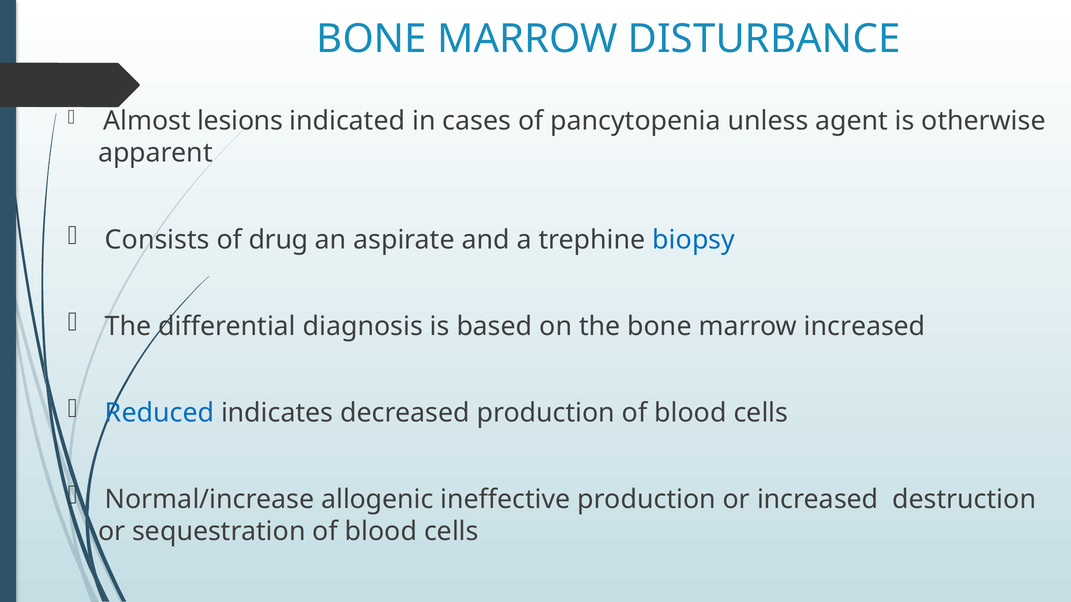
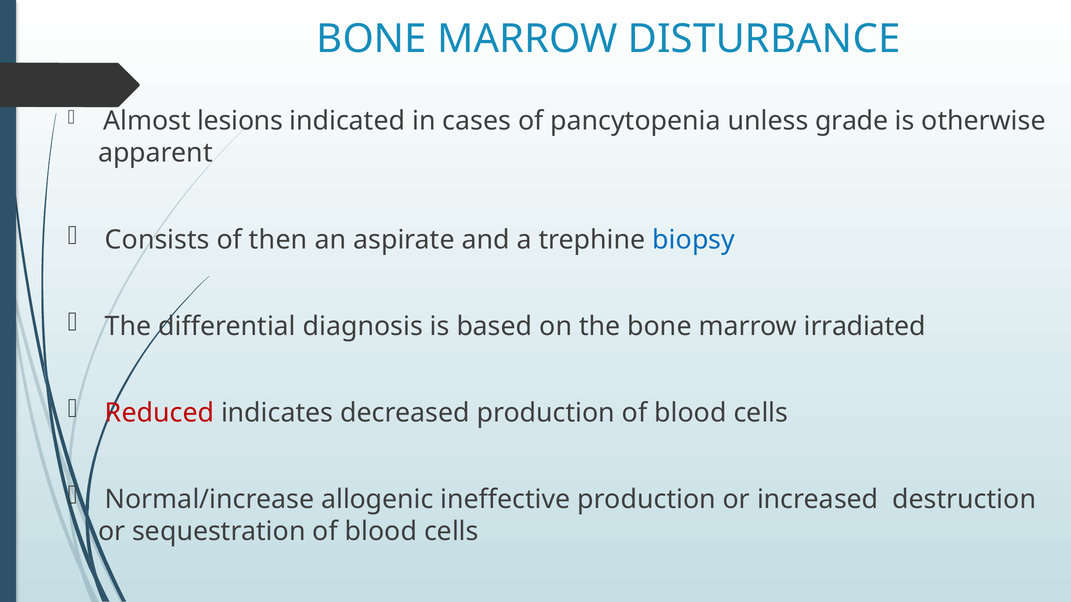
agent: agent -> grade (852, 121)
drug: drug -> then (278, 240)
marrow increased: increased -> irradiated (865, 326)
Reduced colour: blue -> red (160, 413)
